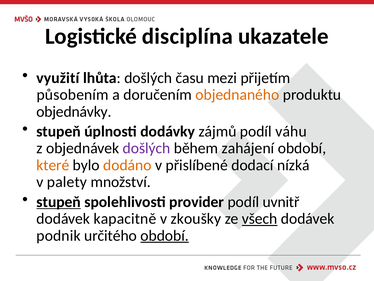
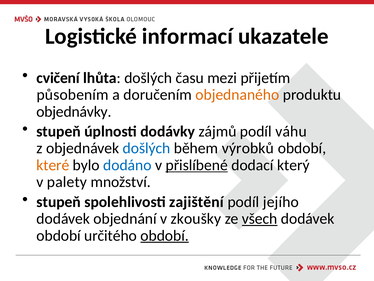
disciplína: disciplína -> informací (187, 36)
využití: využití -> cvičení (58, 78)
došlých colour: purple -> blue (147, 148)
zahájení: zahájení -> výrobků (248, 148)
dodáno colour: orange -> blue (127, 165)
přislíbené underline: none -> present (197, 165)
nízká: nízká -> který (293, 165)
stupeň underline: present -> none (59, 202)
provider: provider -> zajištění (196, 202)
uvnitř: uvnitř -> jejího (281, 202)
kapacitně: kapacitně -> objednání (125, 218)
podnik: podnik -> období (59, 235)
